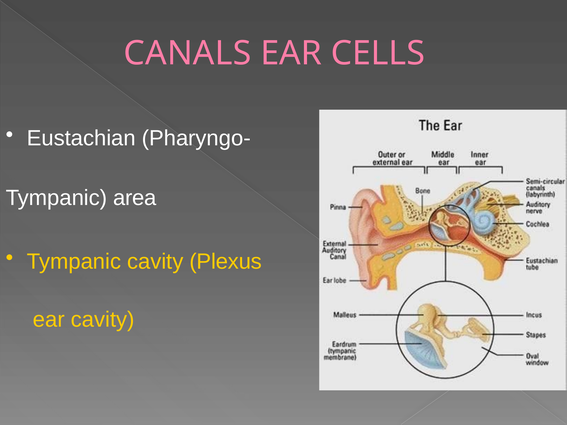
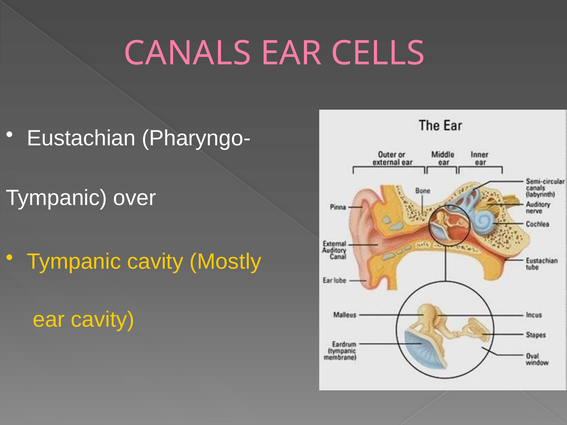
area: area -> over (135, 198)
Plexus: Plexus -> Mostly (226, 262)
